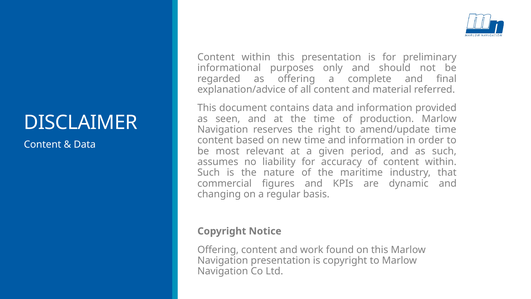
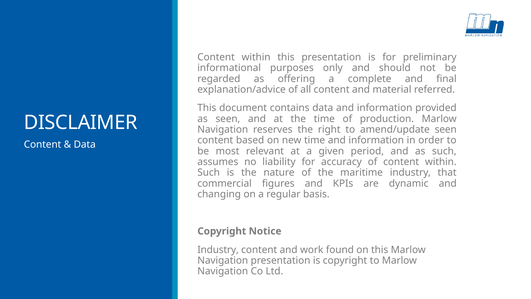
amend/update time: time -> seen (446, 129)
Offering: Offering -> Industry (218, 249)
